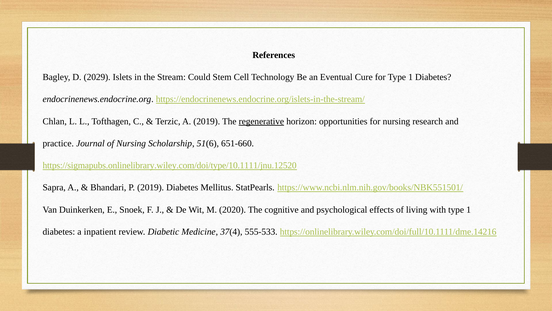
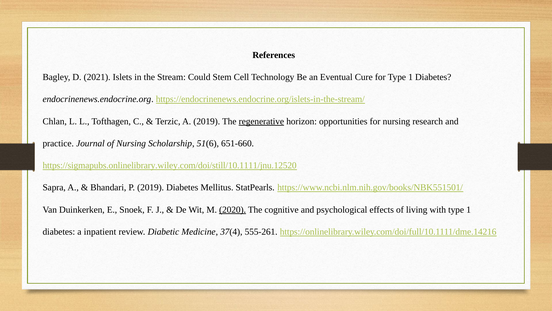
2029: 2029 -> 2021 (97, 77)
https://sigmapubs.onlinelibrary.wiley.com/doi/type/10.1111/jnu.12520: https://sigmapubs.onlinelibrary.wiley.com/doi/type/10.1111/jnu.12520 -> https://sigmapubs.onlinelibrary.wiley.com/doi/still/10.1111/jnu.12520 (170, 165)
2020 underline: none -> present (233, 209)
555-533: 555-533 -> 555-261 (261, 231)
